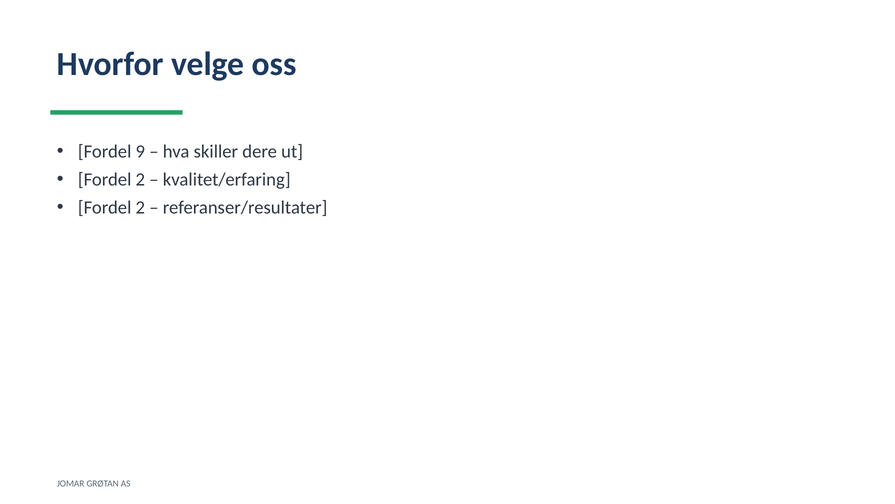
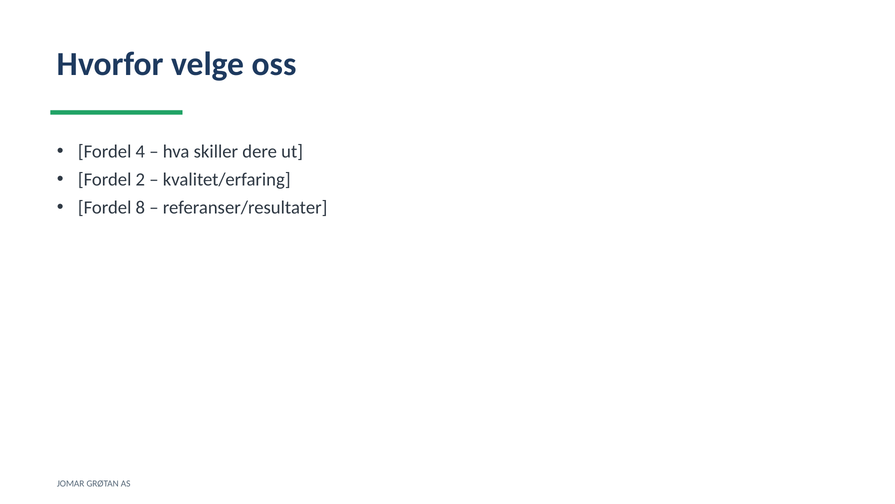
9: 9 -> 4 (140, 152)
2: 2 -> 8 (140, 208)
